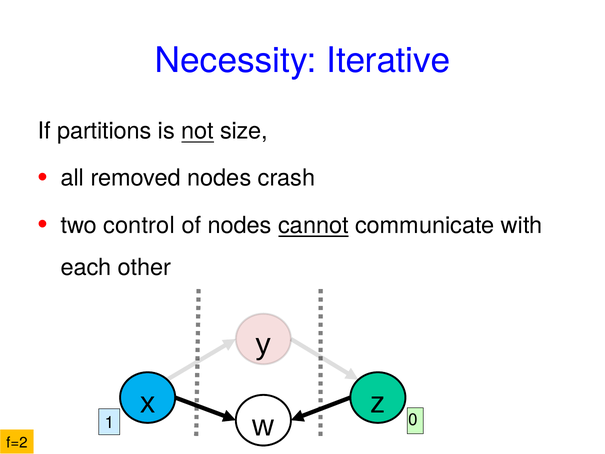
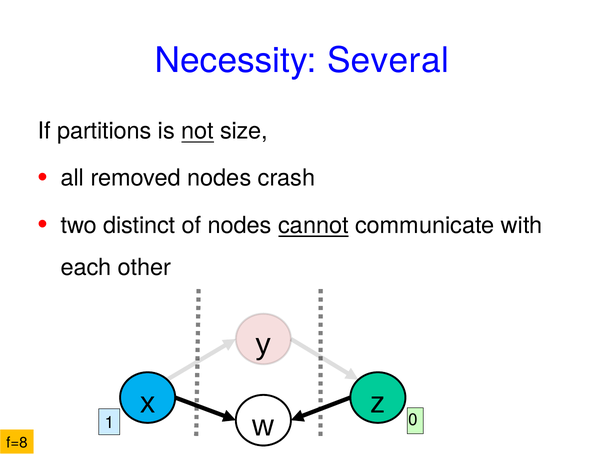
Iterative: Iterative -> Several (388, 60)
control: control -> distinct (139, 225)
f=2: f=2 -> f=8 (17, 442)
